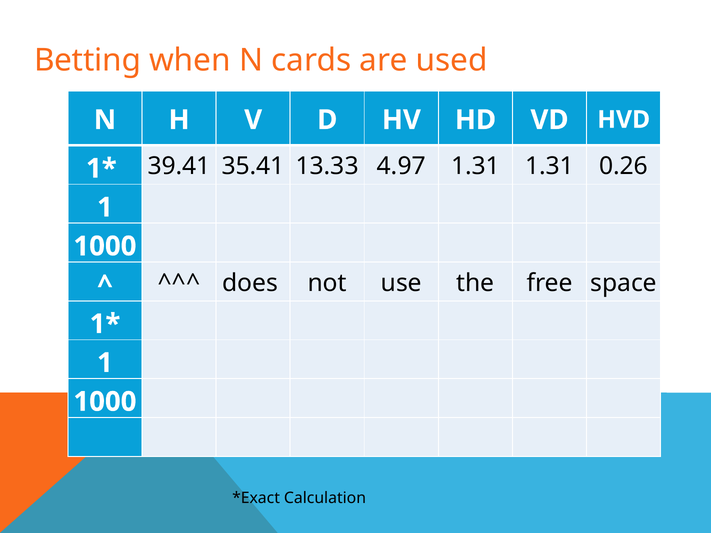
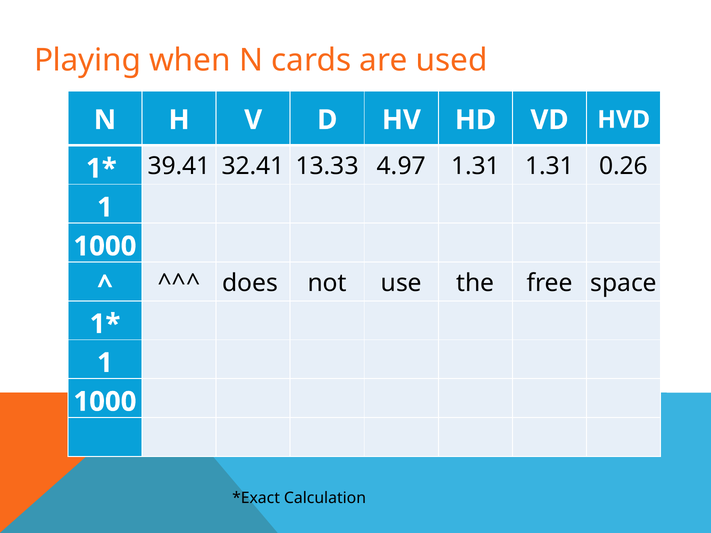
Betting: Betting -> Playing (88, 60)
35.41: 35.41 -> 32.41 (253, 166)
